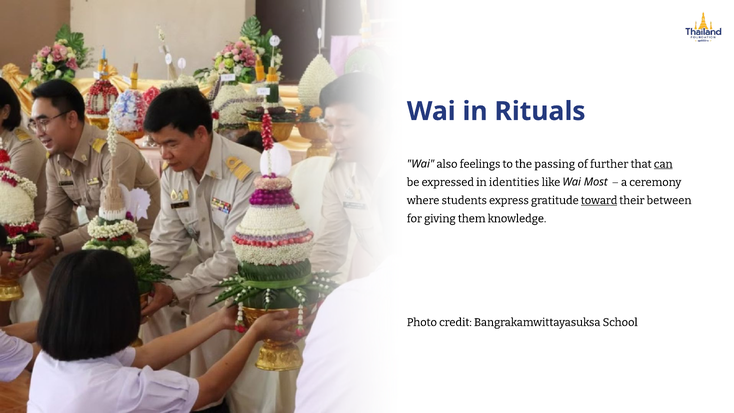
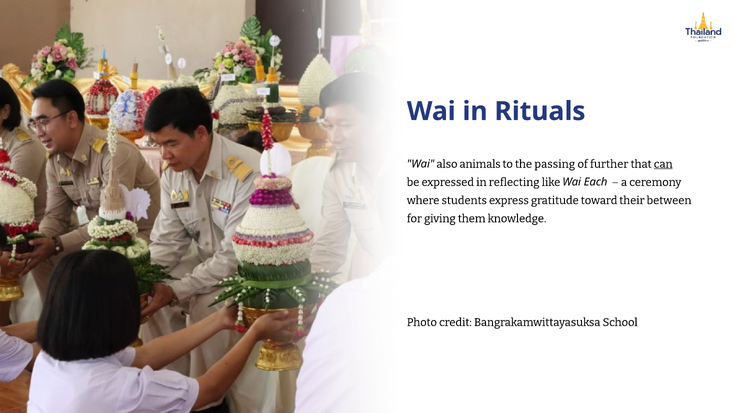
feelings: feelings -> animals (480, 164)
identities: identities -> reflecting (514, 182)
Most: Most -> Each (596, 182)
toward underline: present -> none (599, 200)
